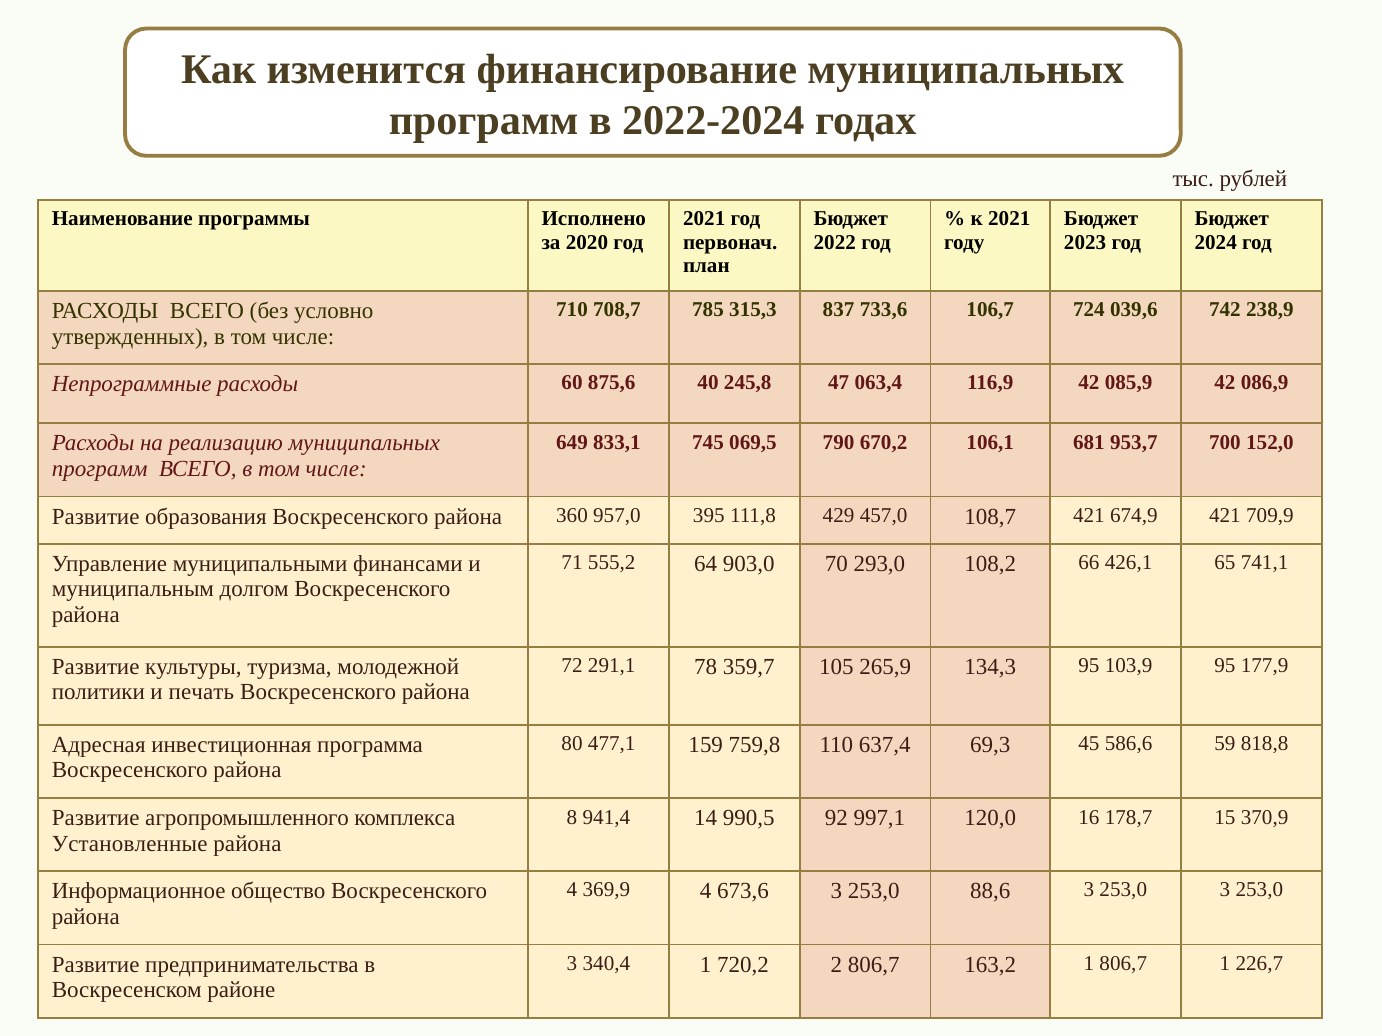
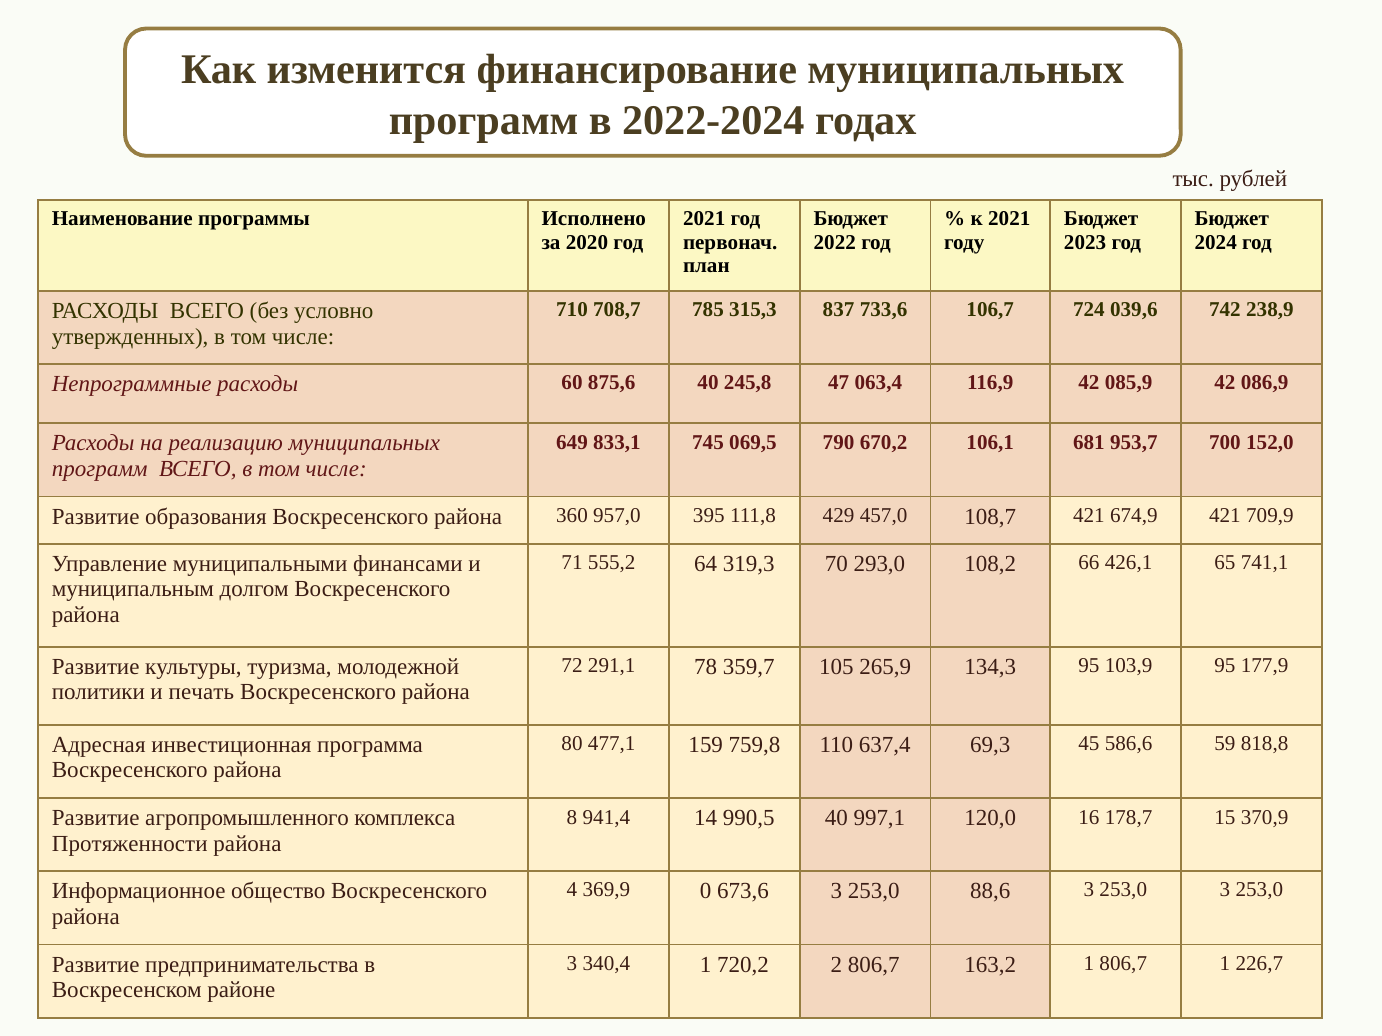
903,0: 903,0 -> 319,3 (749, 564)
990,5 92: 92 -> 40 (836, 818)
Установленные: Установленные -> Протяженности (130, 844)
369,9 4: 4 -> 0 (706, 891)
